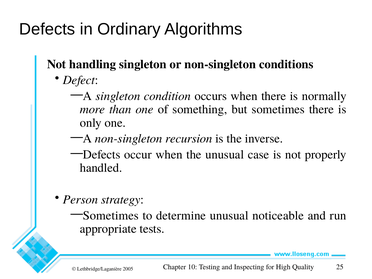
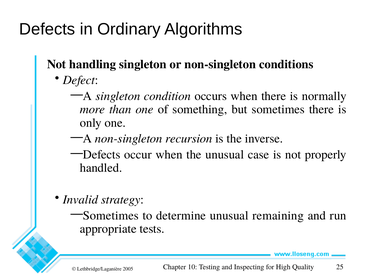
Person: Person -> Invalid (80, 200)
noticeable: noticeable -> remaining (278, 215)
